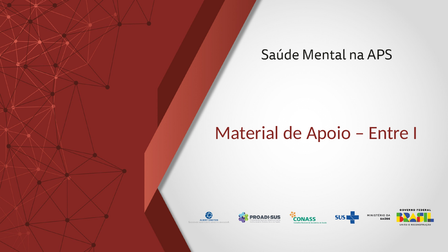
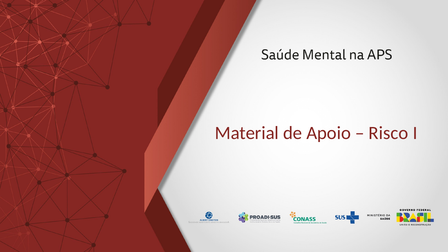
Entre: Entre -> Risco (389, 133)
